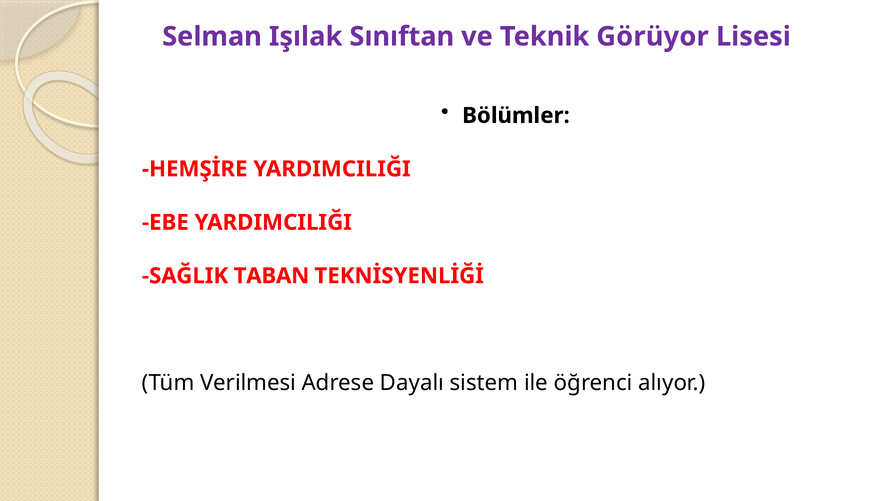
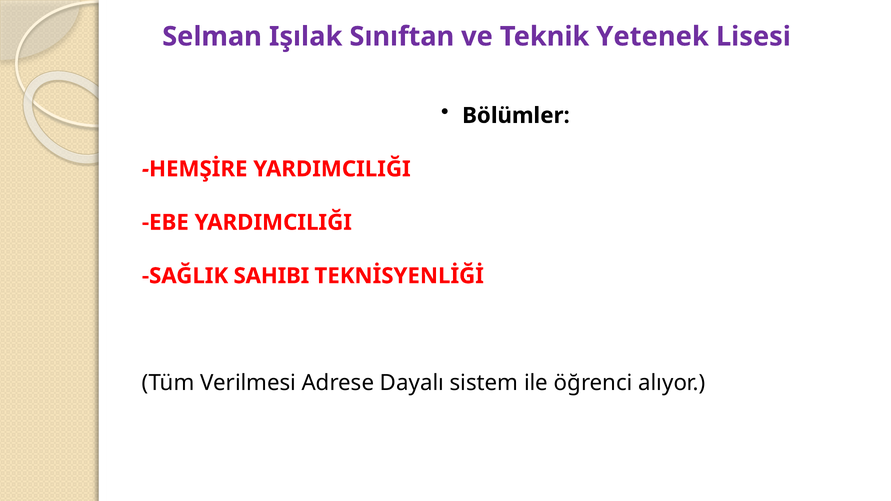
Görüyor: Görüyor -> Yetenek (653, 37)
TABAN: TABAN -> SAHIBI (271, 276)
